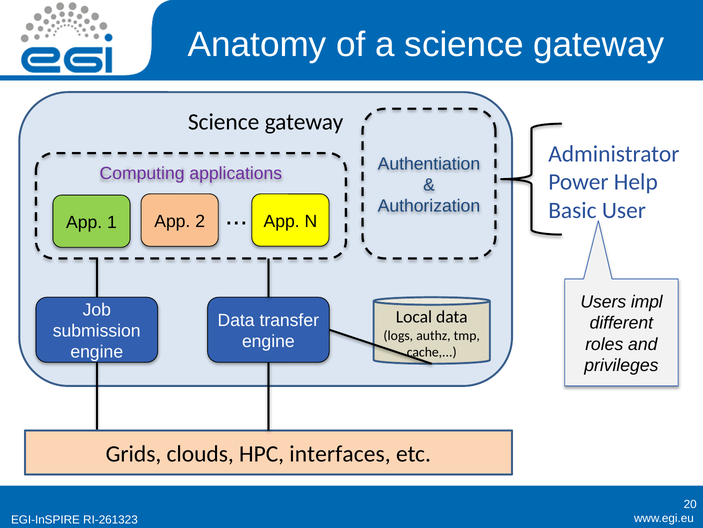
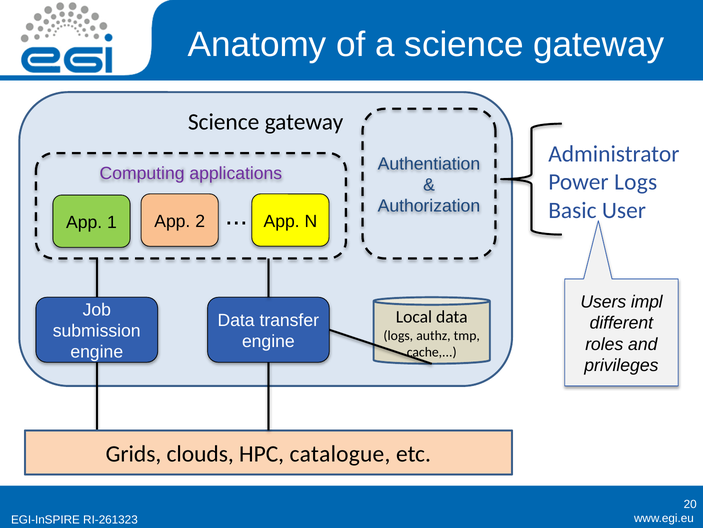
Help: Help -> Logs (636, 182)
interfaces: interfaces -> catalogue (340, 453)
